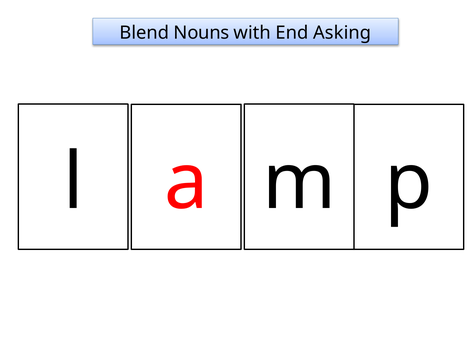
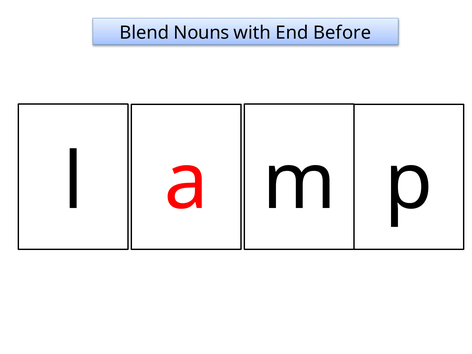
Asking: Asking -> Before (342, 33)
